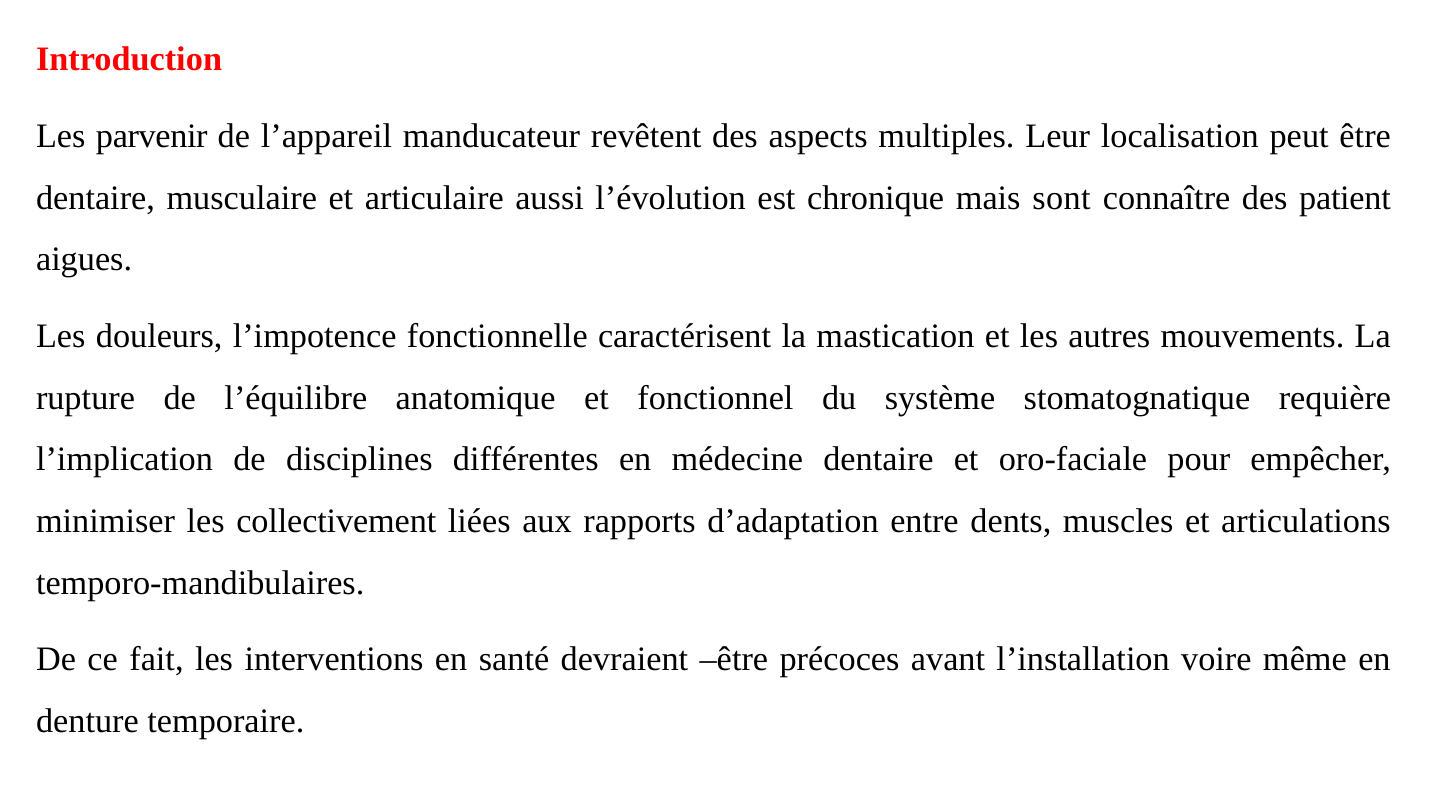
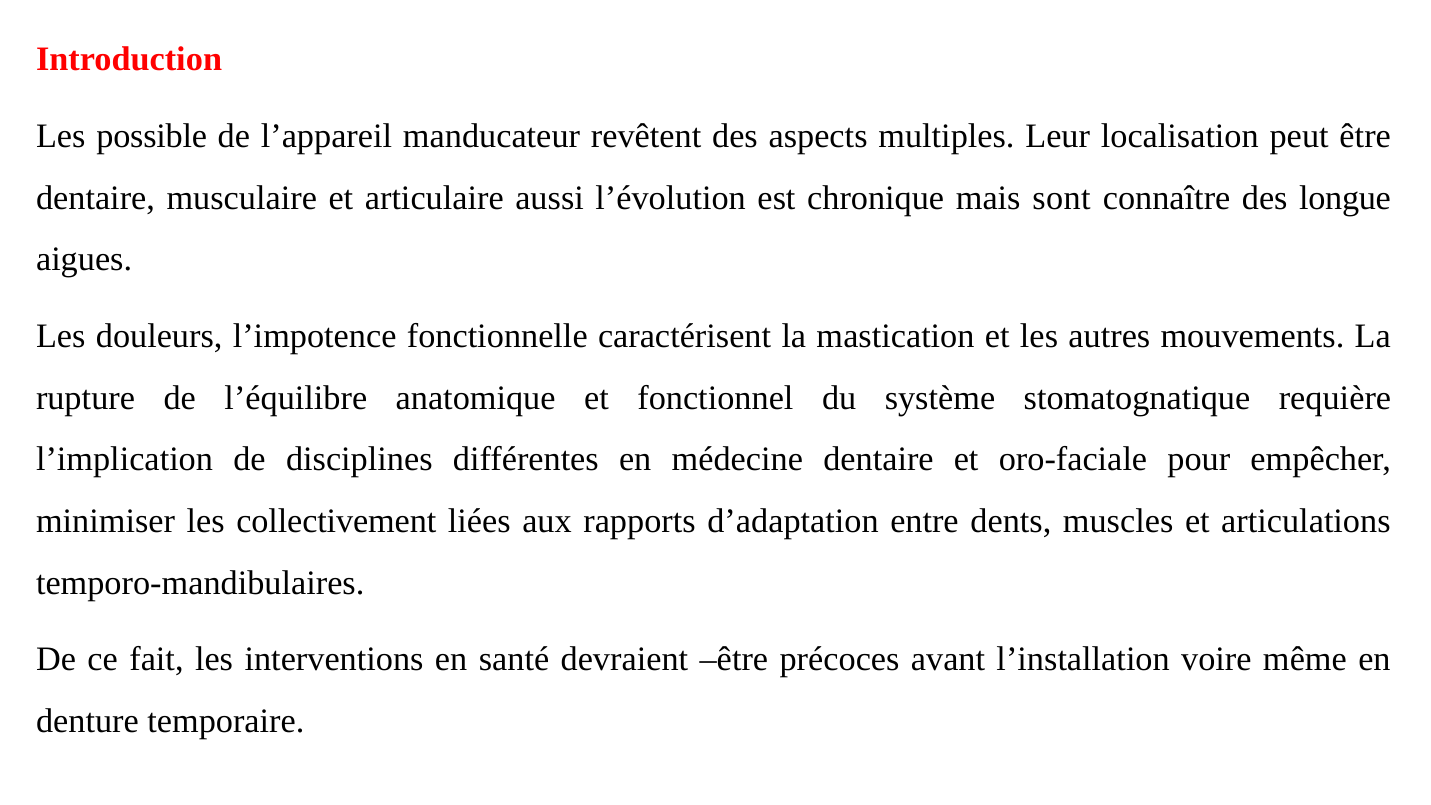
parvenir: parvenir -> possible (152, 136)
patient: patient -> longue (1345, 198)
